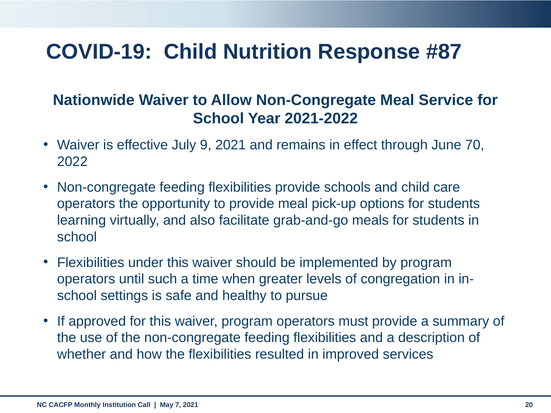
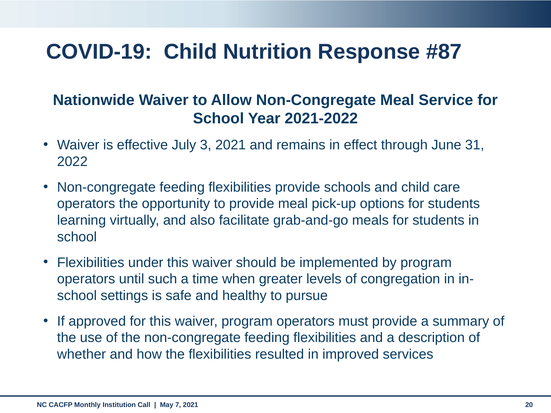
9: 9 -> 3 (206, 145)
70: 70 -> 31 (475, 145)
